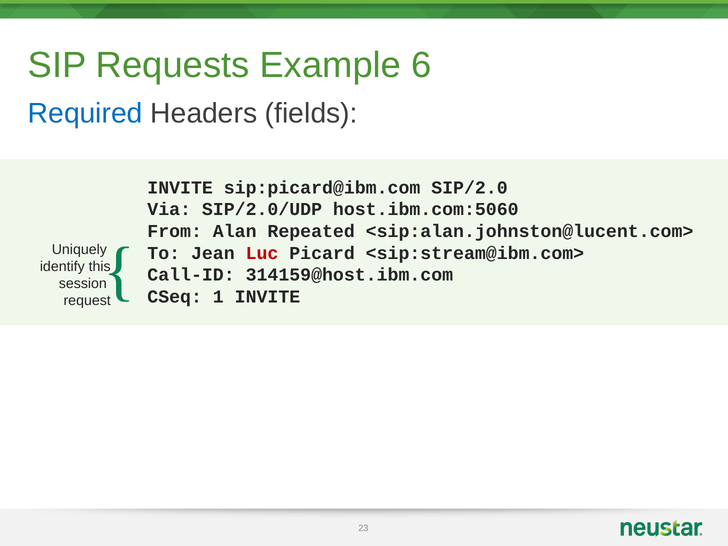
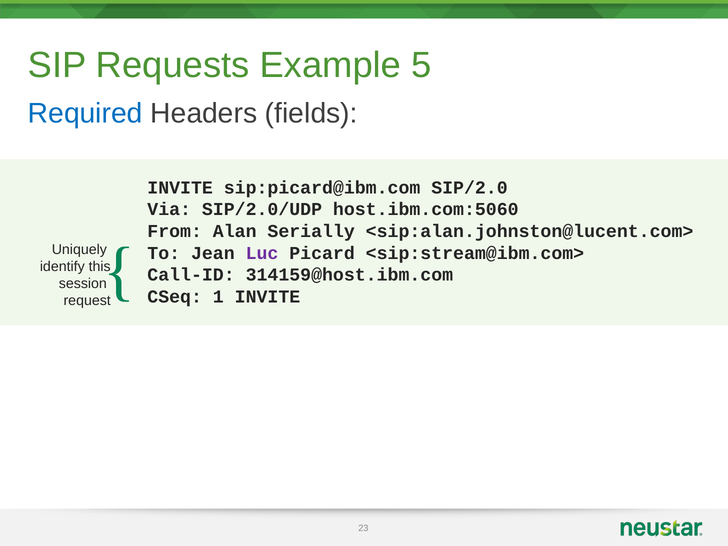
6: 6 -> 5 (421, 65)
Repeated: Repeated -> Serially (311, 231)
Luc colour: red -> purple (262, 253)
